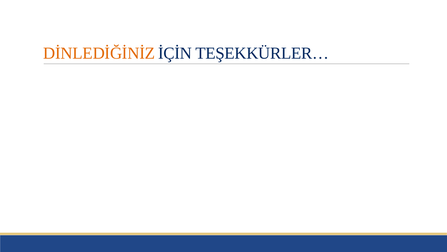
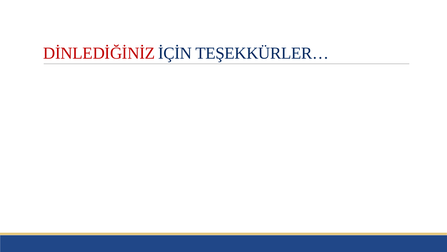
DİNLEDİĞİNİZ colour: orange -> red (99, 53)
